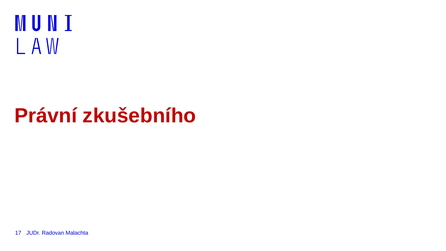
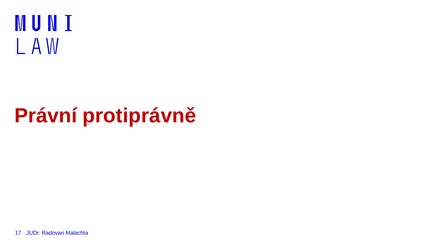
zkušebního: zkušebního -> protiprávně (139, 116)
